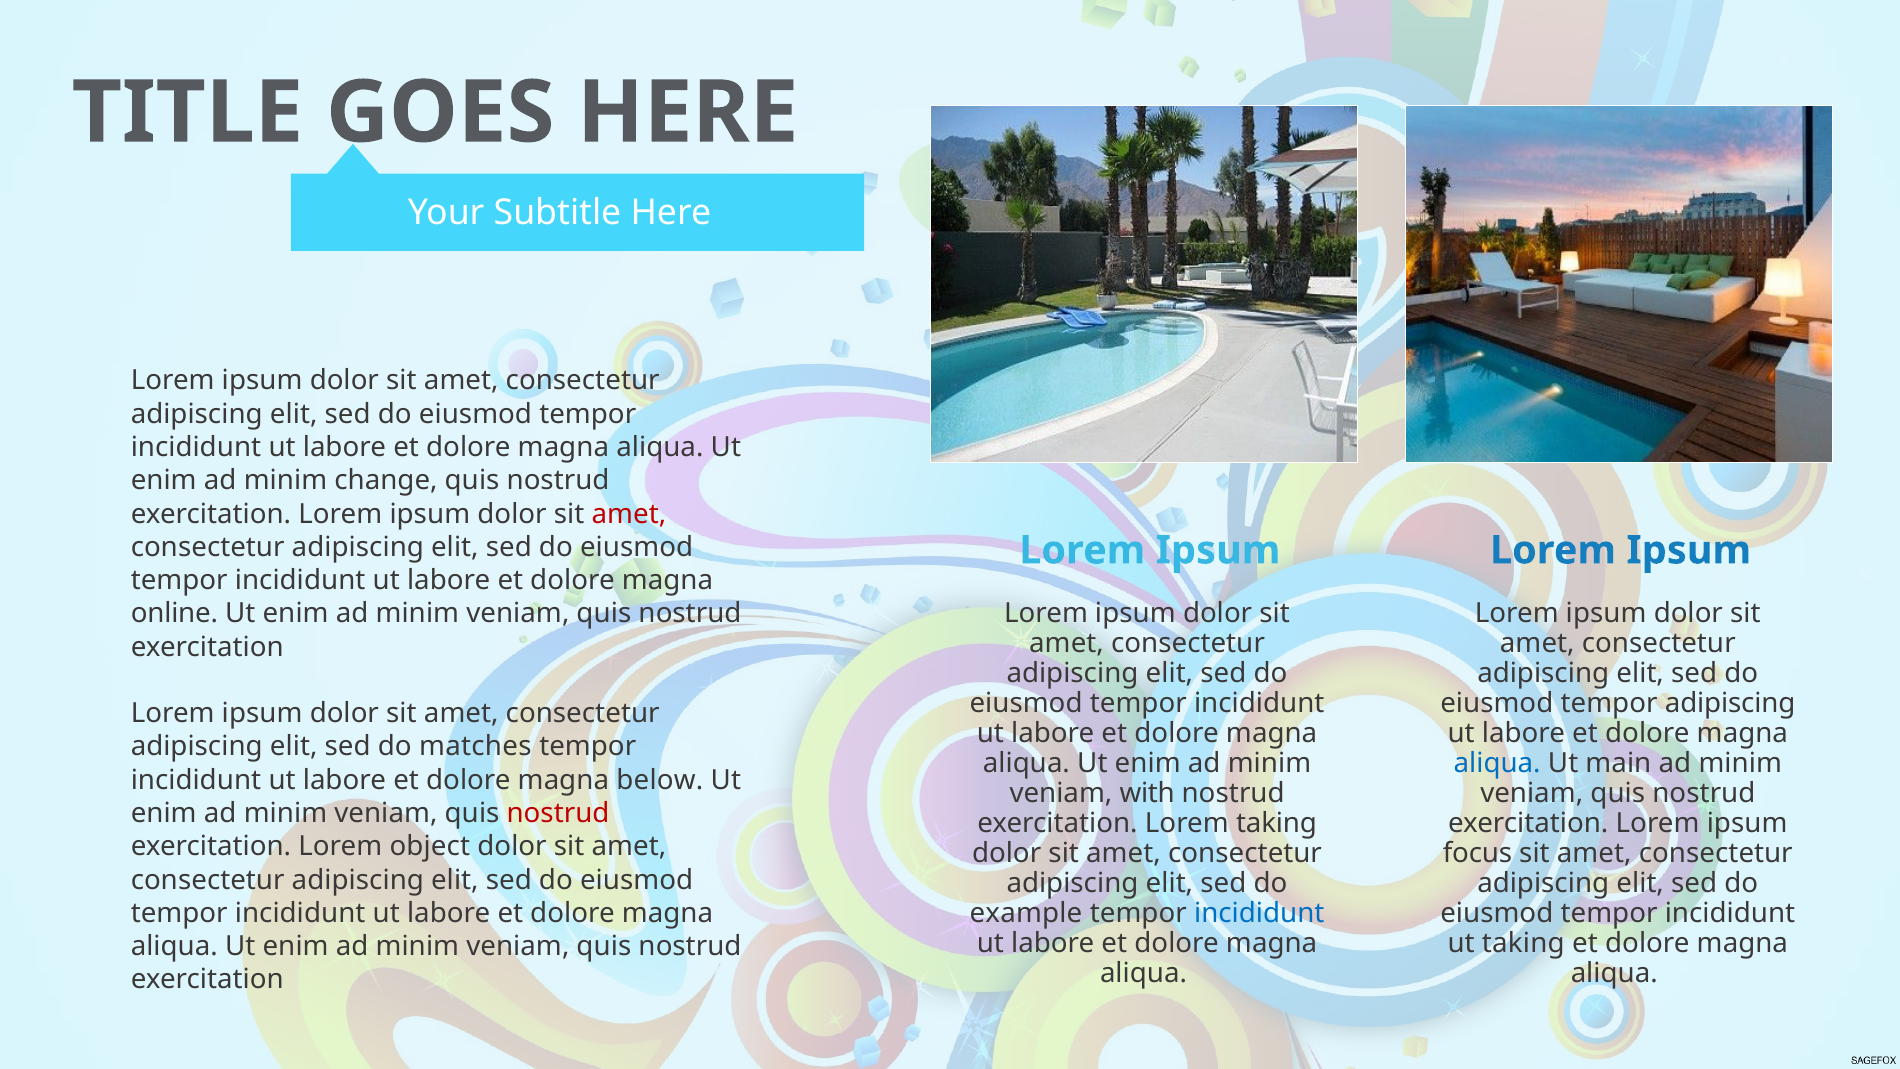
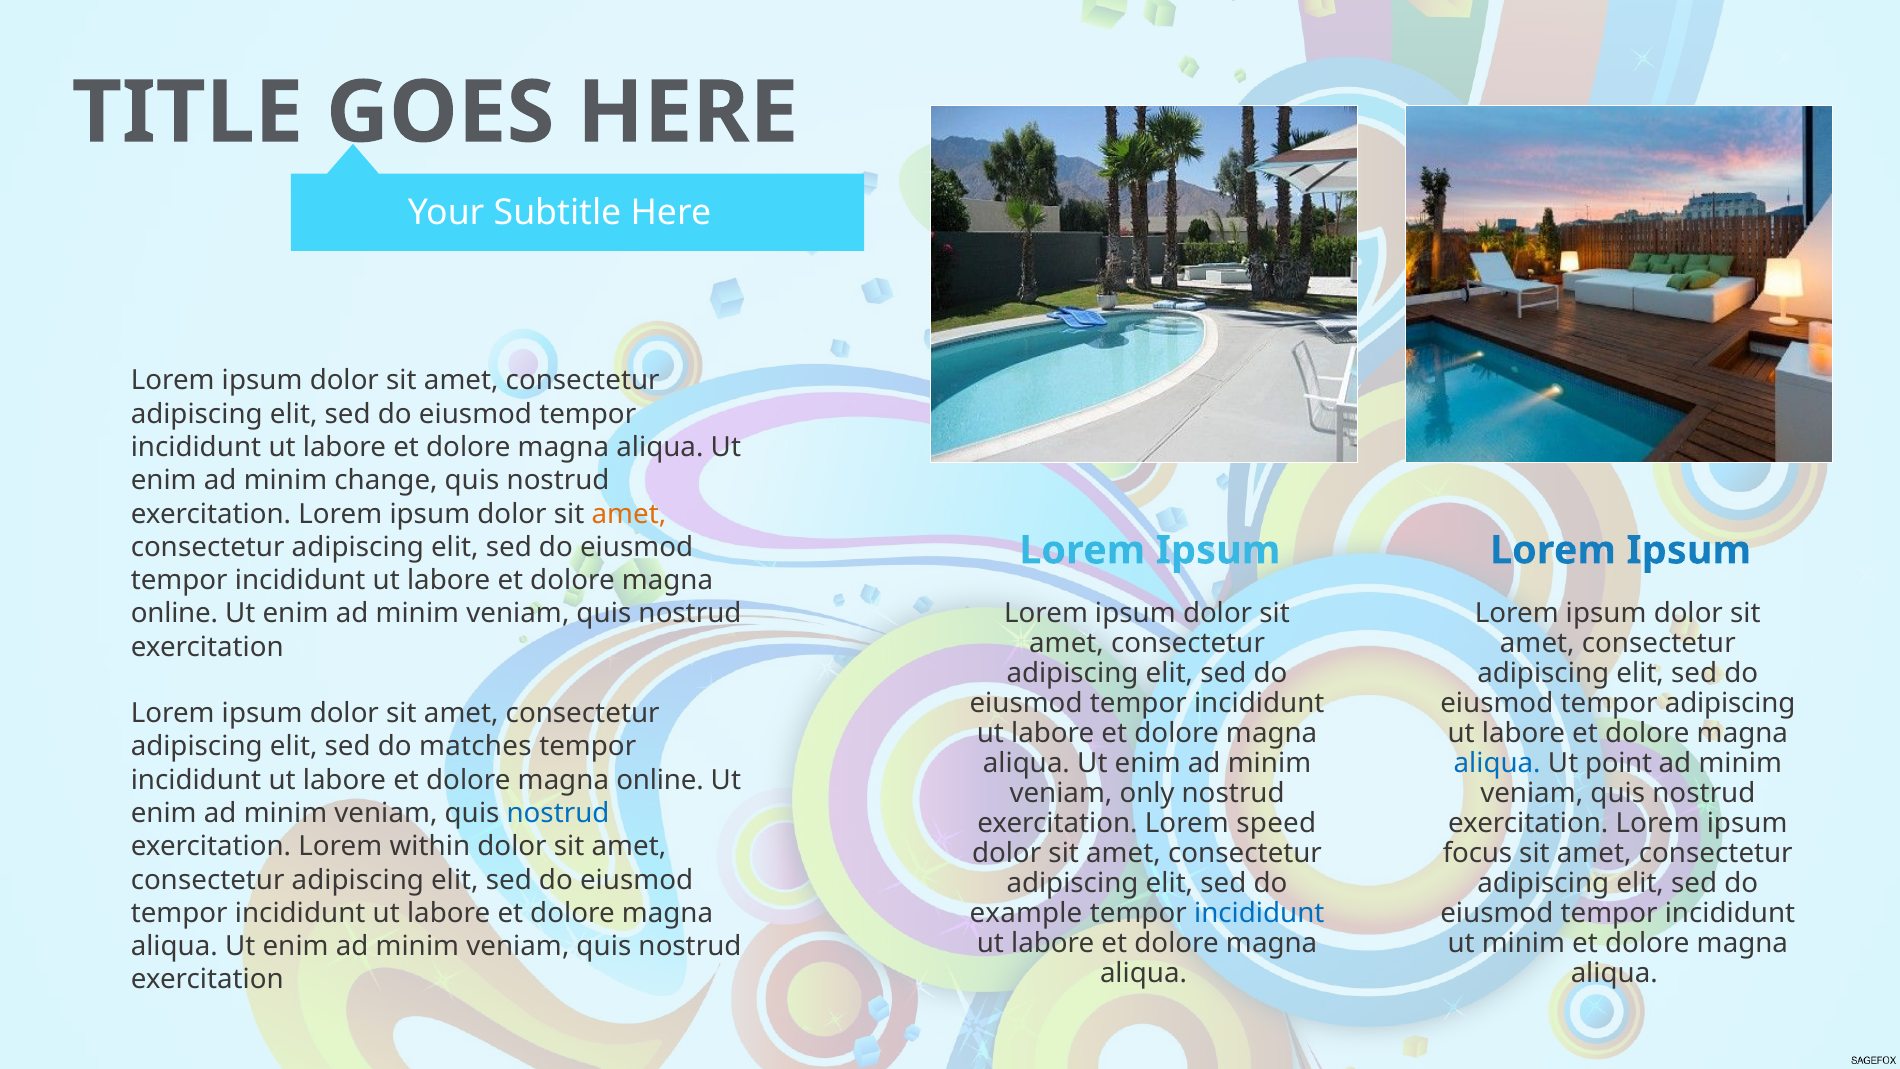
amet colour: red -> orange (629, 514)
main: main -> point (1619, 763)
below: below -> online (660, 780)
with: with -> only (1147, 793)
nostrud colour: red -> blue (558, 813)
Lorem taking: taking -> speed (1276, 823)
object: object -> within (430, 846)
ut taking: taking -> minim (1523, 943)
